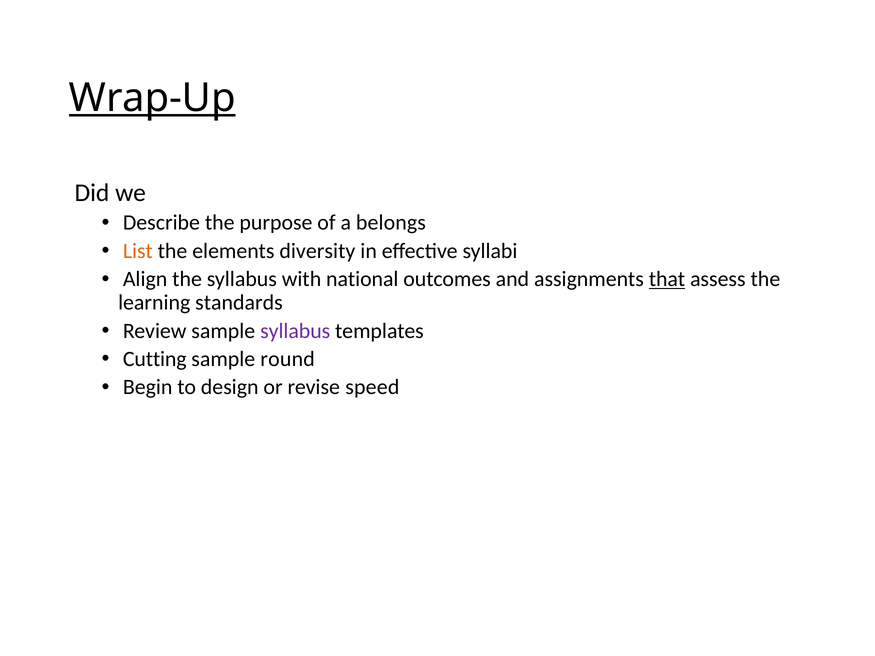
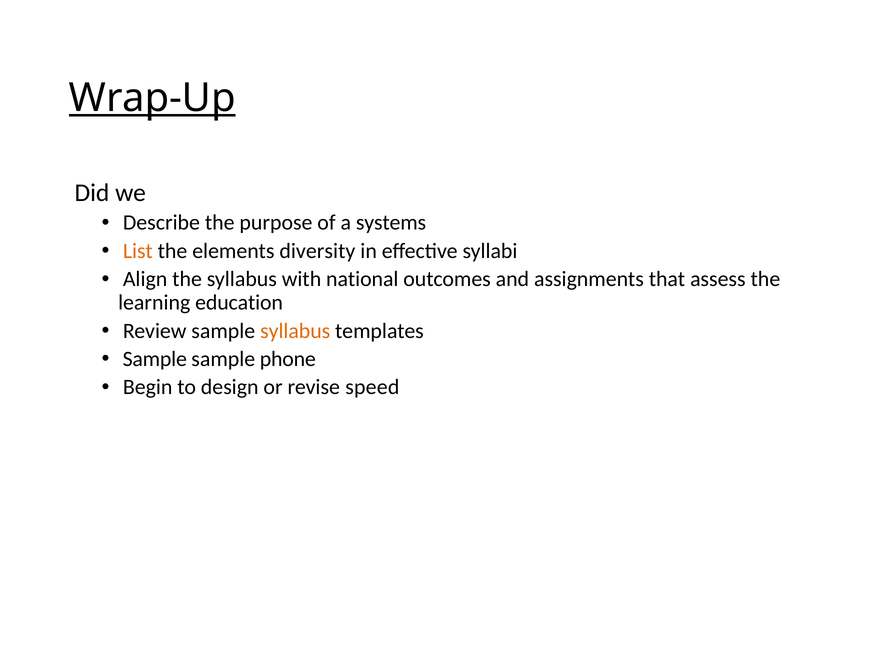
belongs: belongs -> systems (391, 223)
that underline: present -> none (667, 279)
standards: standards -> education (239, 303)
syllabus colour: purple -> orange (295, 331)
Cutting: Cutting -> Sample (155, 359)
round: round -> phone (288, 359)
